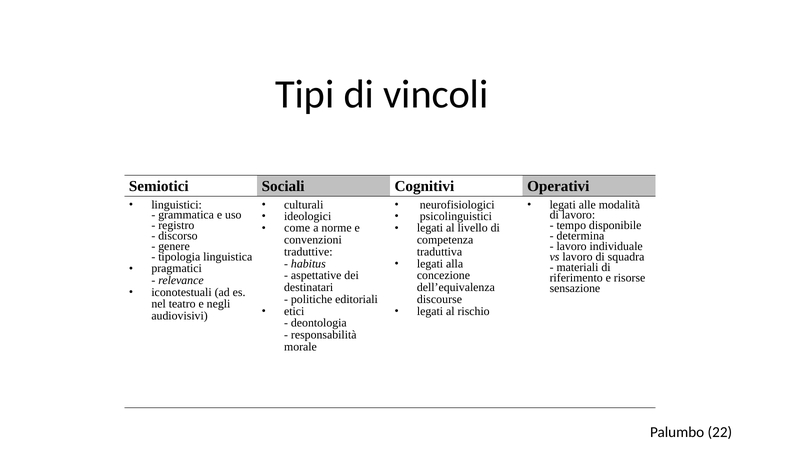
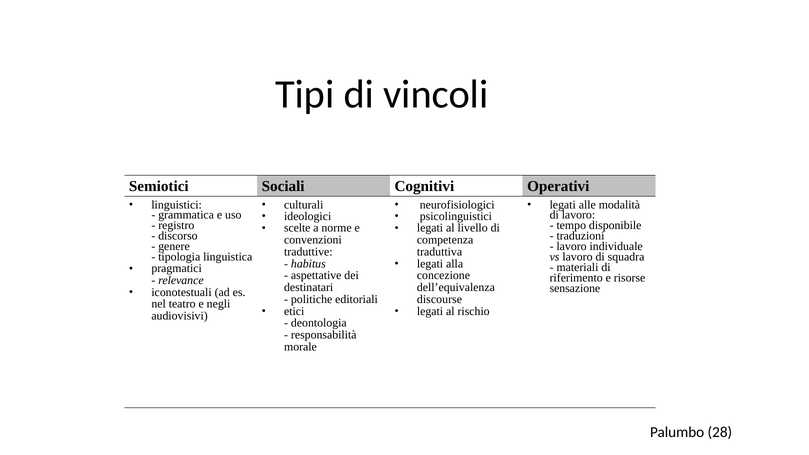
come: come -> scelte (297, 228)
determina: determina -> traduzioni (580, 236)
22: 22 -> 28 (720, 432)
